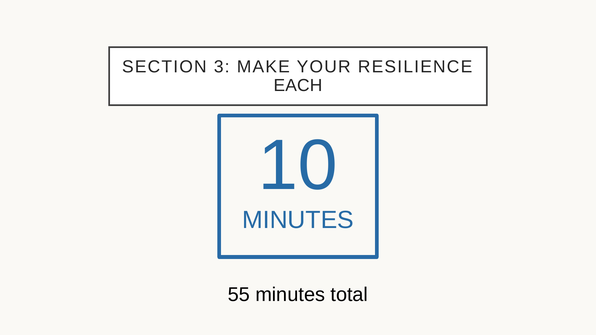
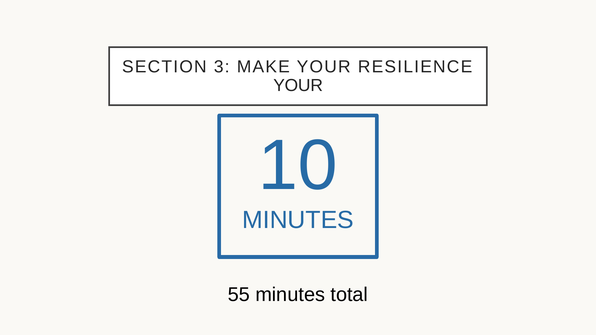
EACH: EACH -> YOUR (298, 85)
